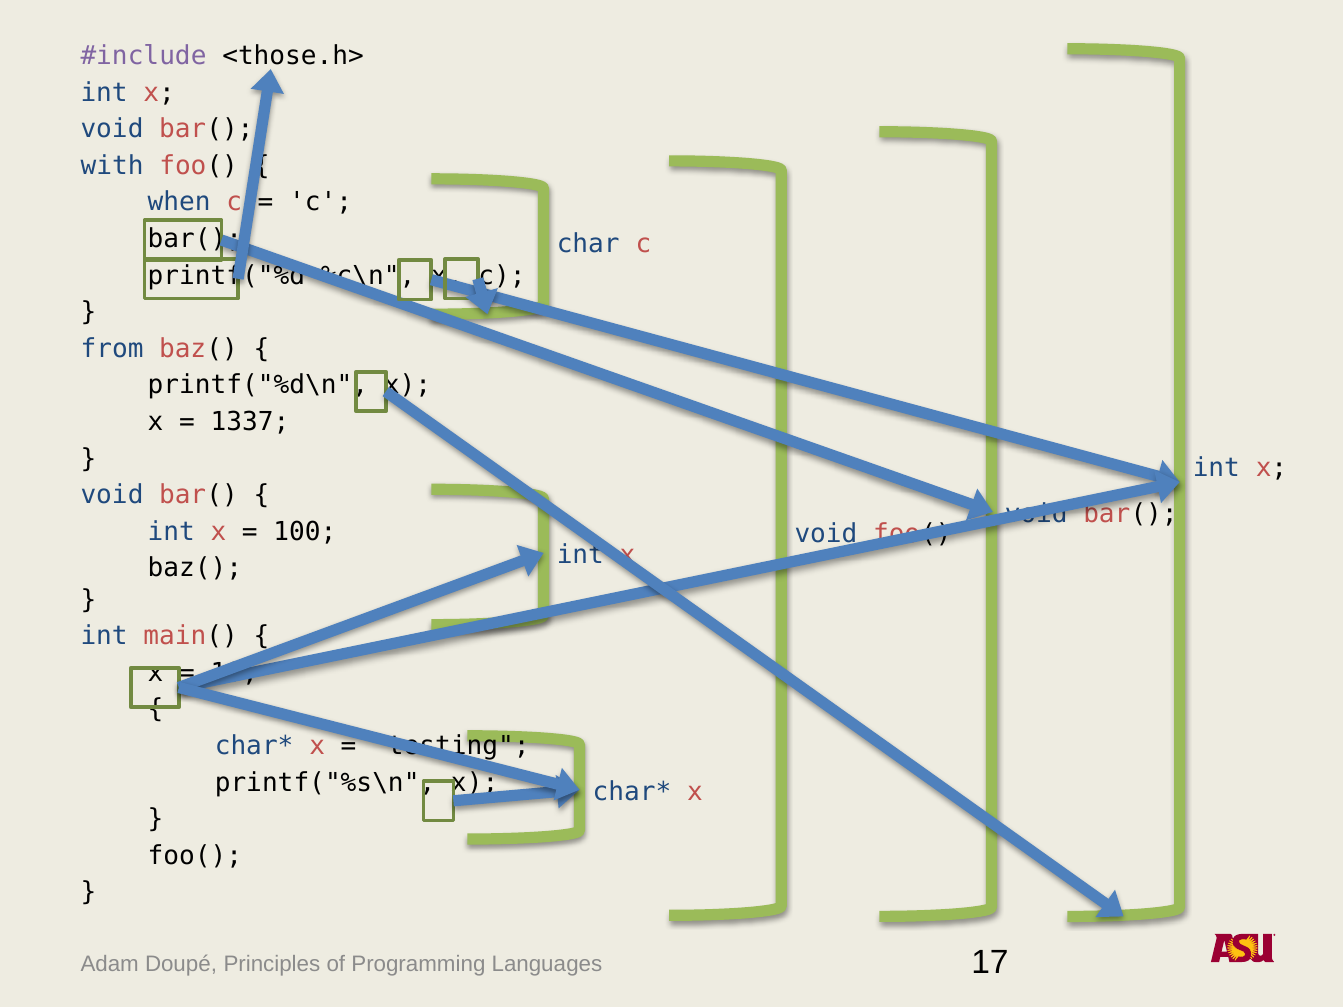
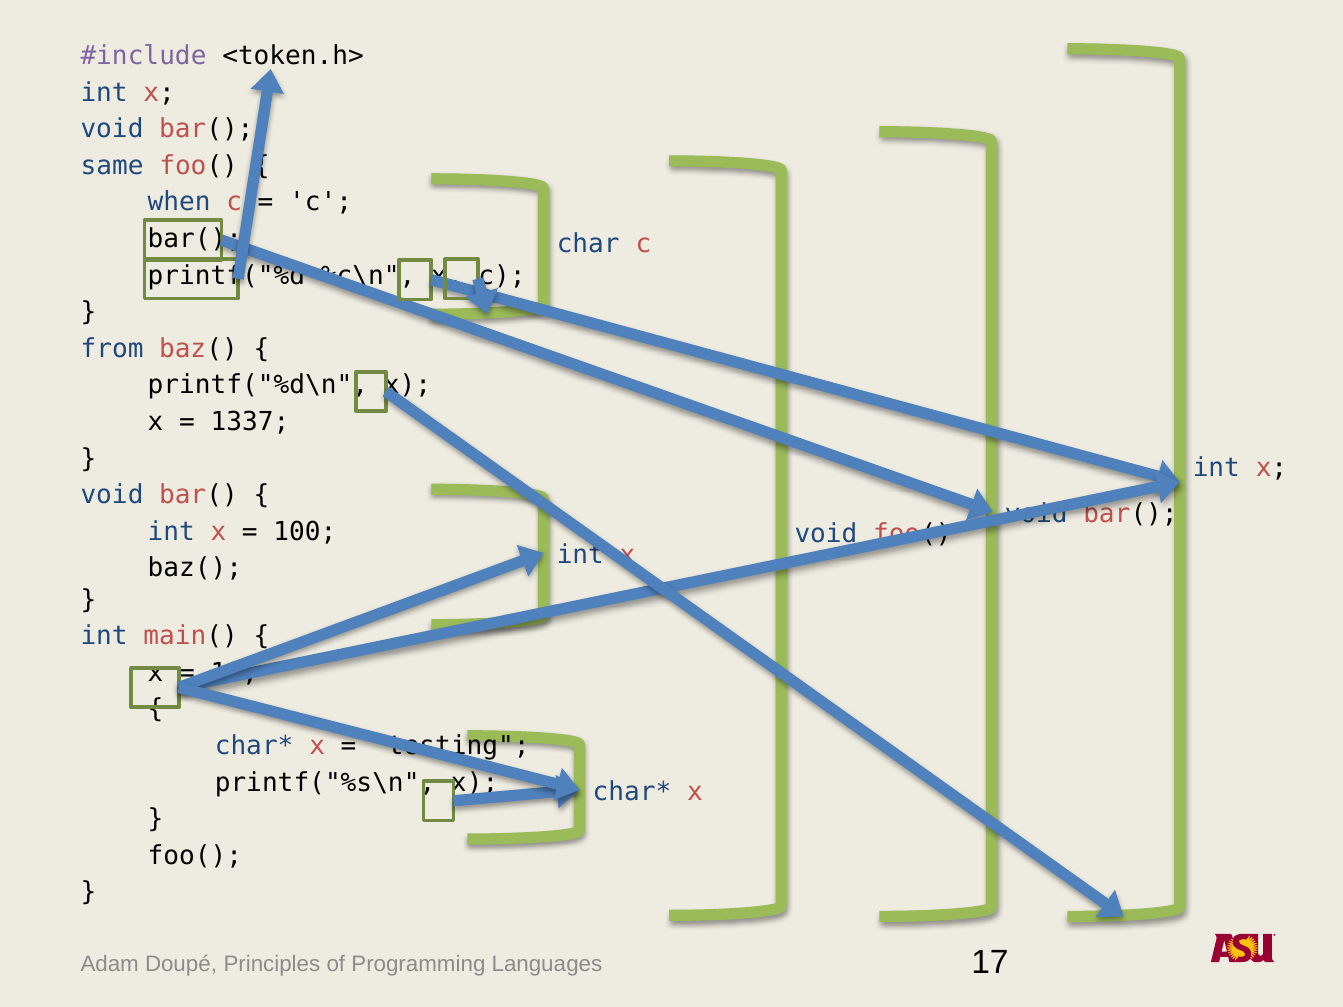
<those.h>: <those.h> -> <token.h> (293, 56)
with: with -> same (112, 166)
